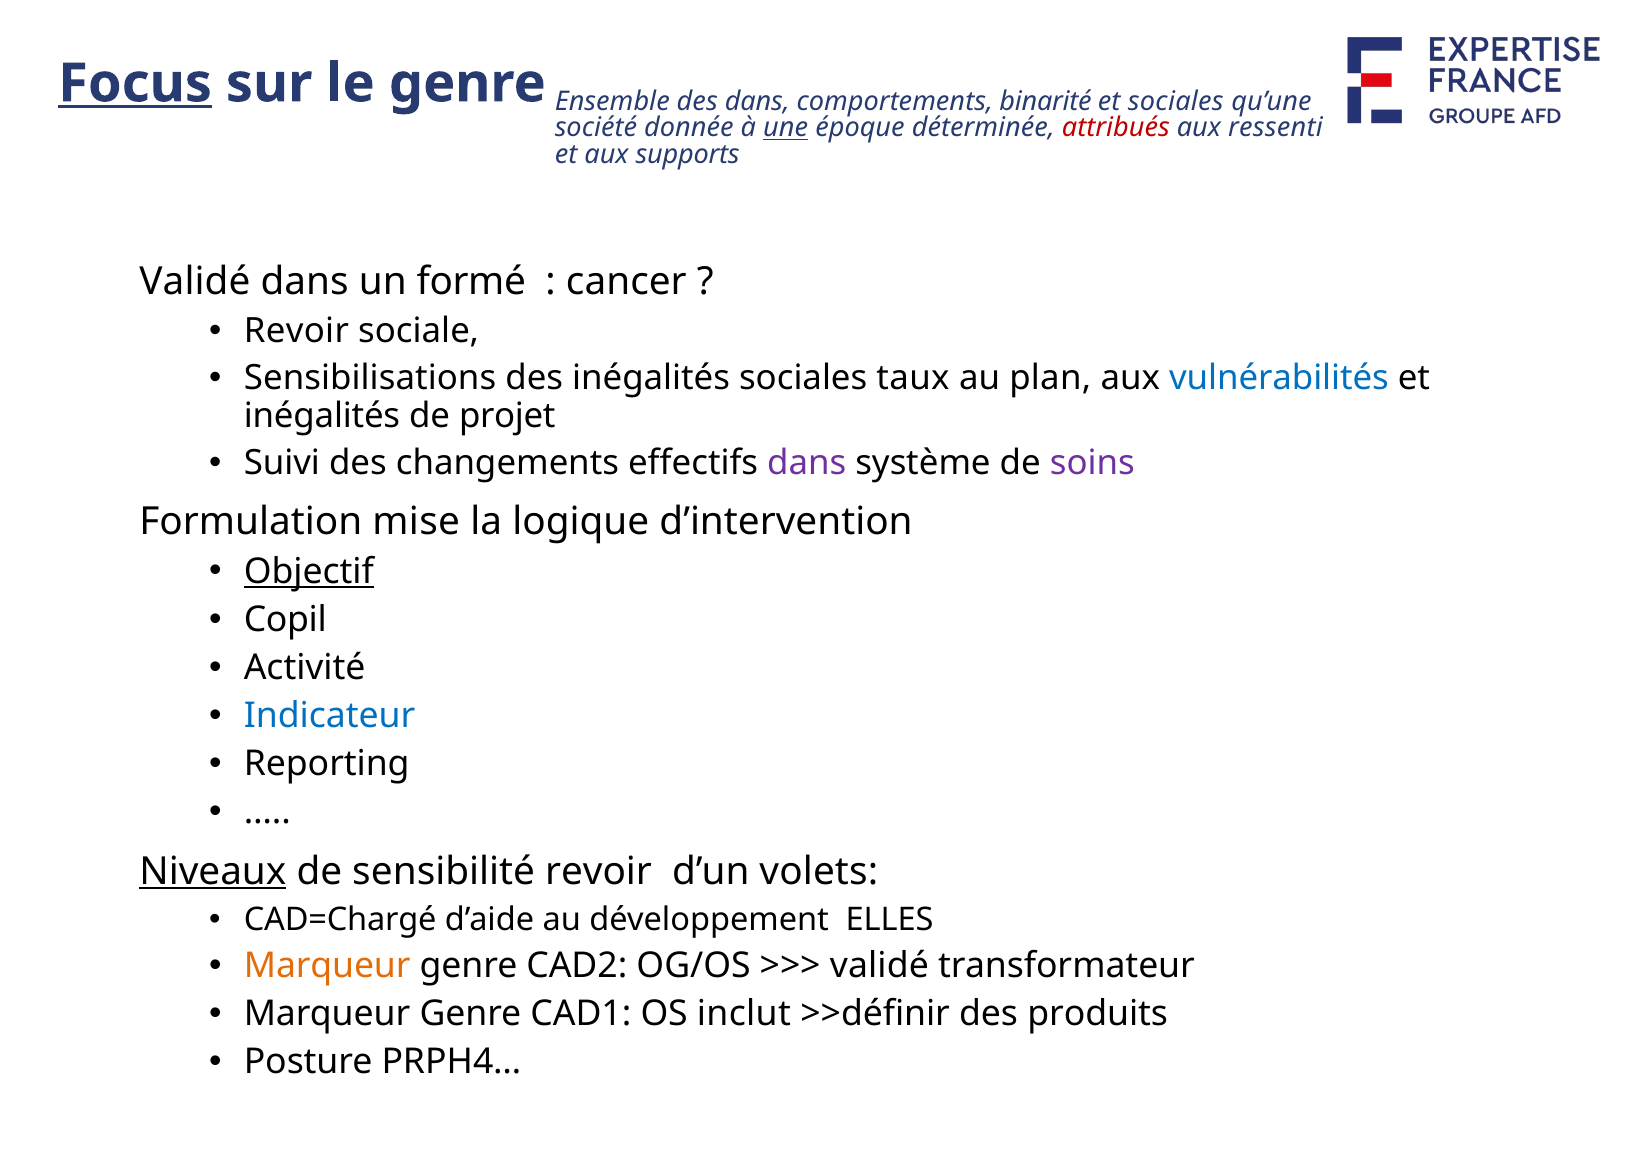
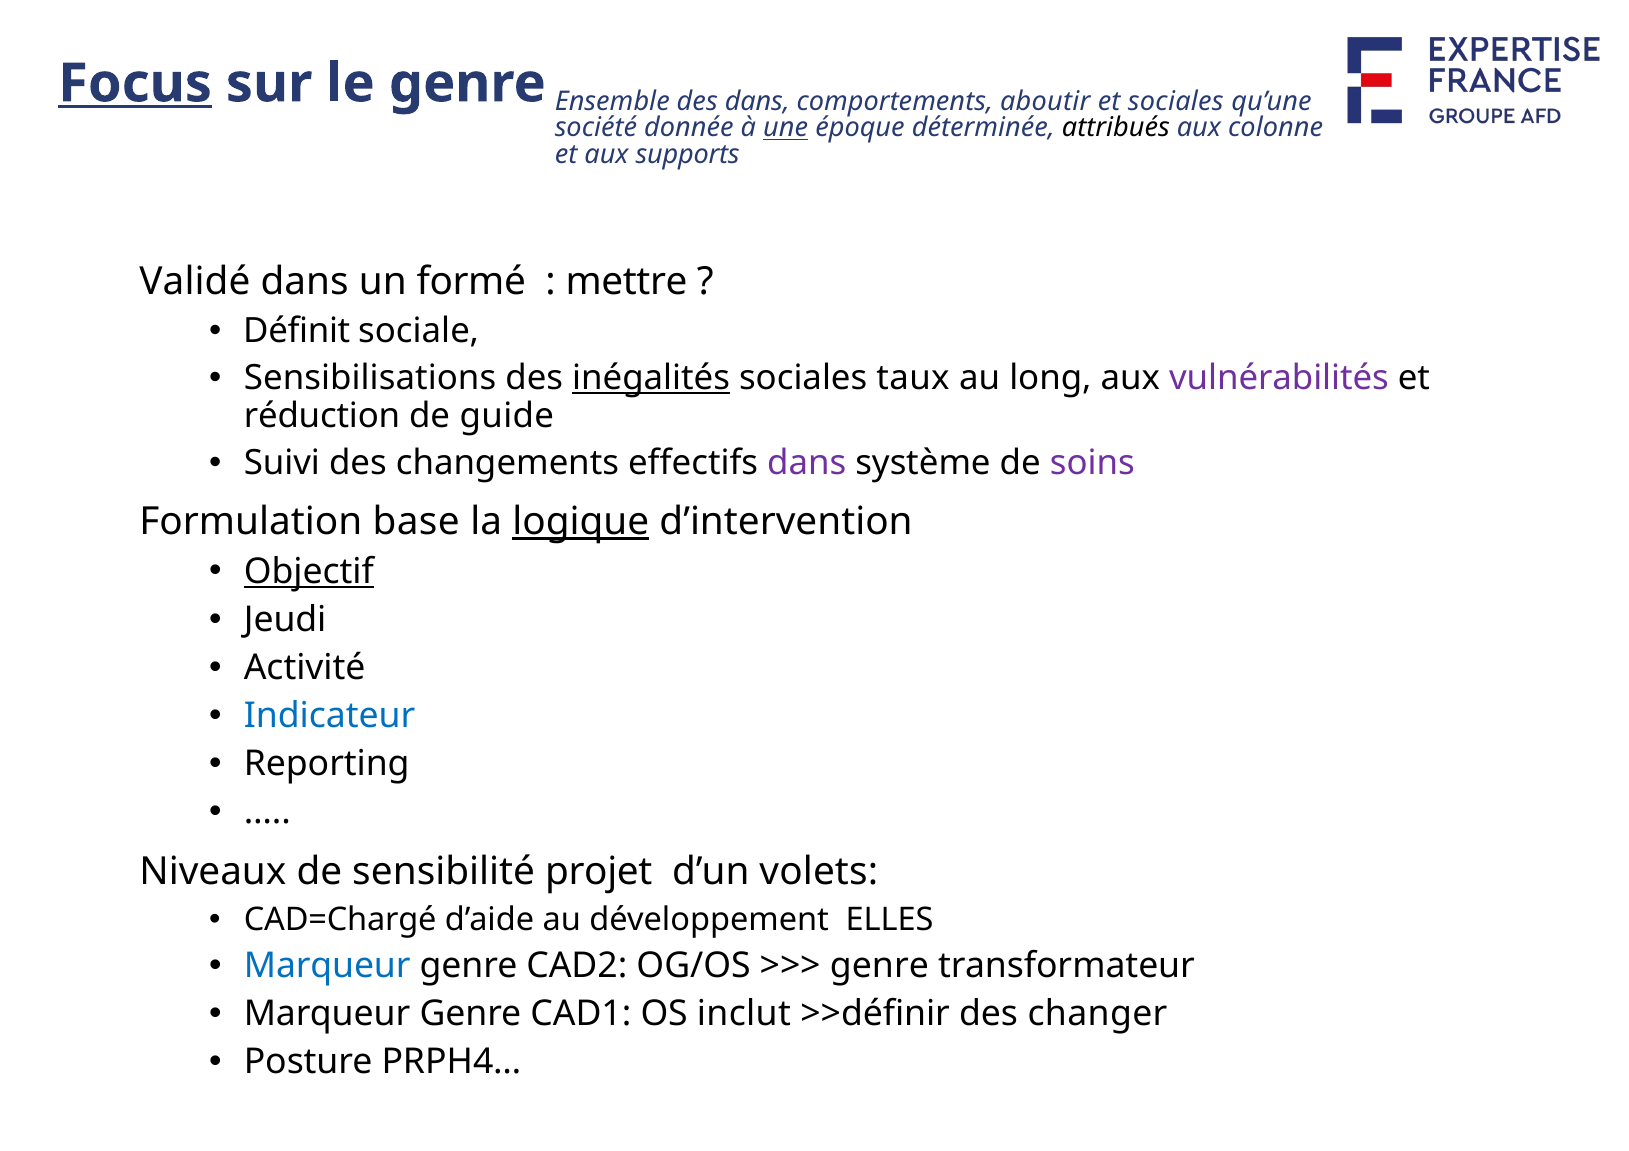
binarité: binarité -> aboutir (1045, 102)
attribués colour: red -> black (1116, 128)
ressenti: ressenti -> colonne (1276, 128)
cancer: cancer -> mettre (627, 282)
Revoir: Revoir -> Définit (297, 331)
inégalités underline: none -> present (651, 378)
plan: plan -> long (1050, 378)
vulnérabilités colour: blue -> purple (1279, 378)
inégalités: inégalités -> réduction (322, 416)
projet: projet -> guide (507, 416)
mise: mise -> base (416, 522)
logique underline: none -> present (581, 522)
Copil: Copil -> Jeudi (285, 620)
Niveaux underline: present -> none (213, 872)
sensibilité revoir: revoir -> projet (599, 872)
Marqueur colour: orange -> blue (327, 967)
validé: validé -> genre (879, 967)
produits: produits -> changer (1097, 1015)
